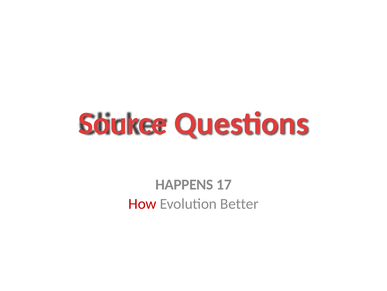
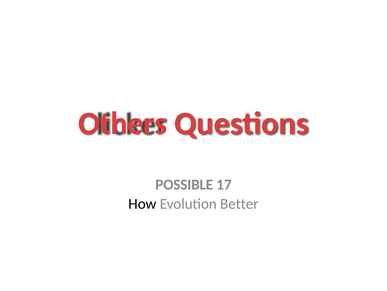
Source: Source -> Others (123, 123)
HAPPENS: HAPPENS -> POSSIBLE (184, 184)
How colour: red -> black (142, 203)
